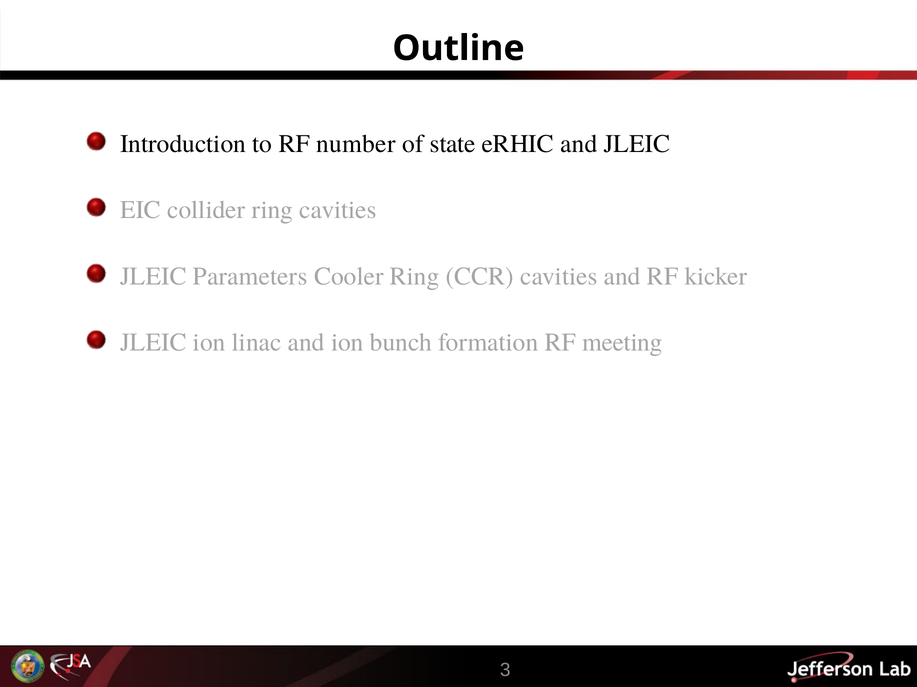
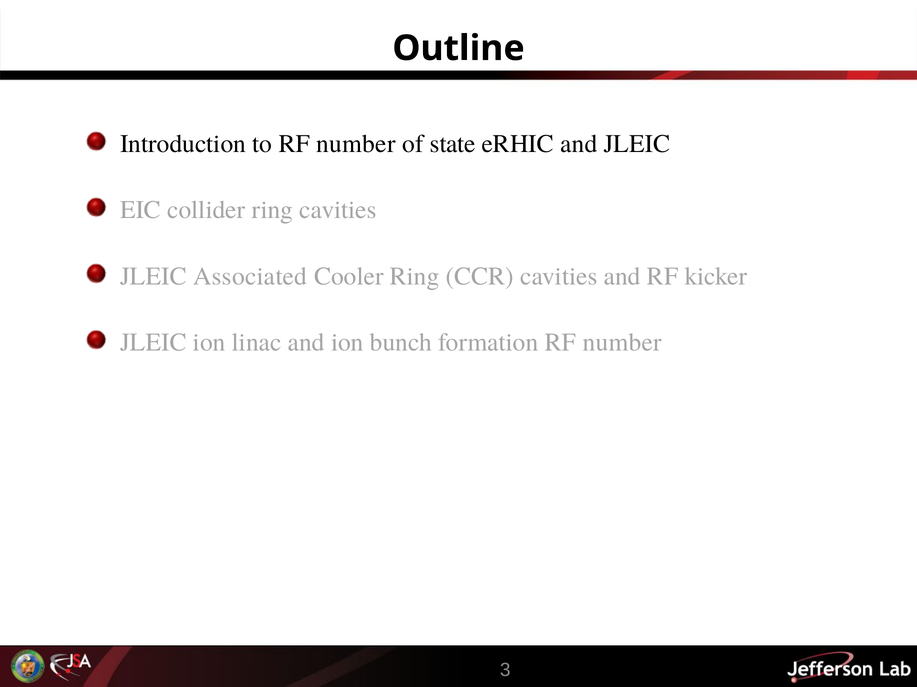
Parameters: Parameters -> Associated (250, 276)
formation RF meeting: meeting -> number (622, 343)
